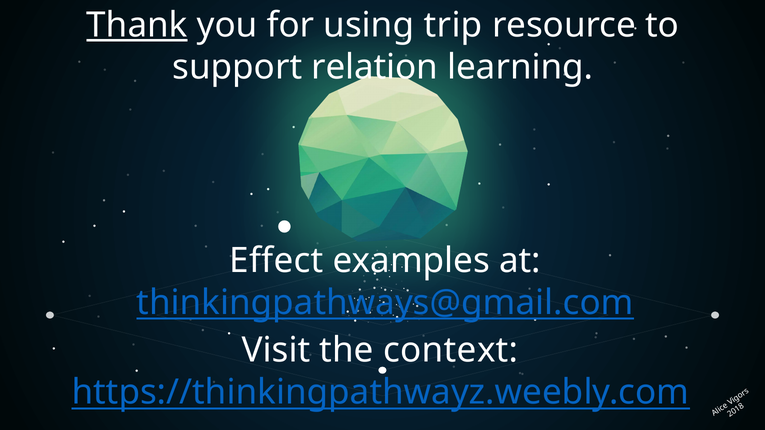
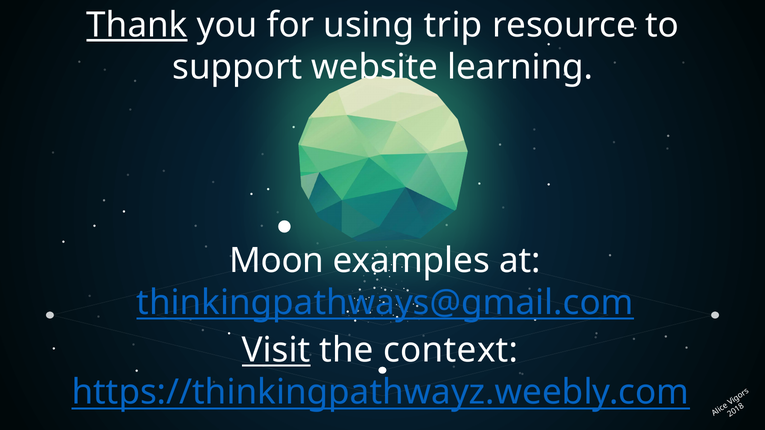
relation: relation -> website (375, 67)
Effect: Effect -> Moon (277, 261)
Visit underline: none -> present (276, 351)
